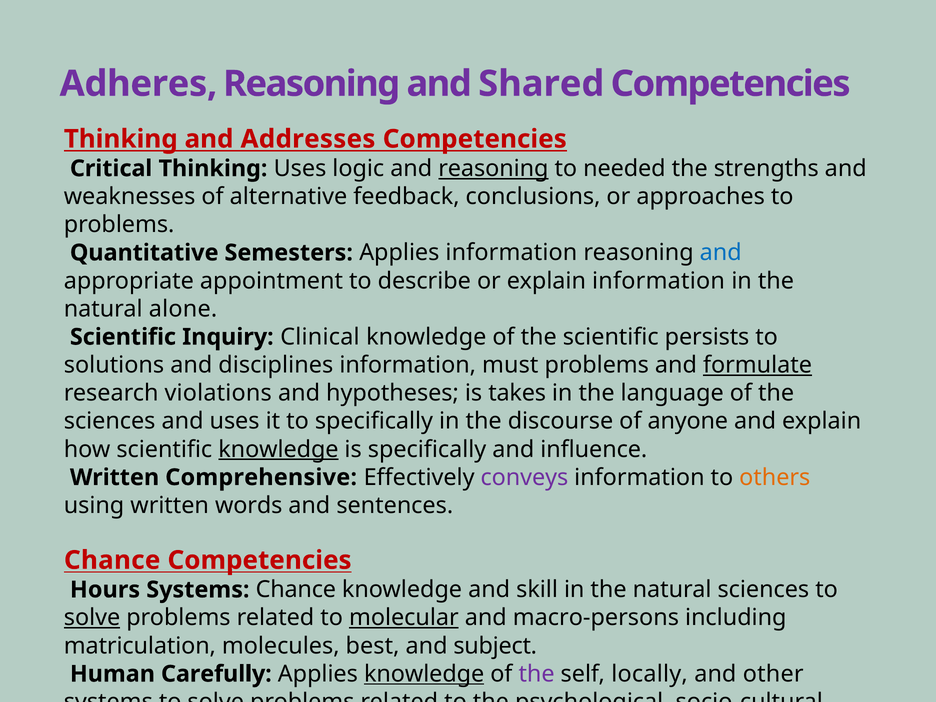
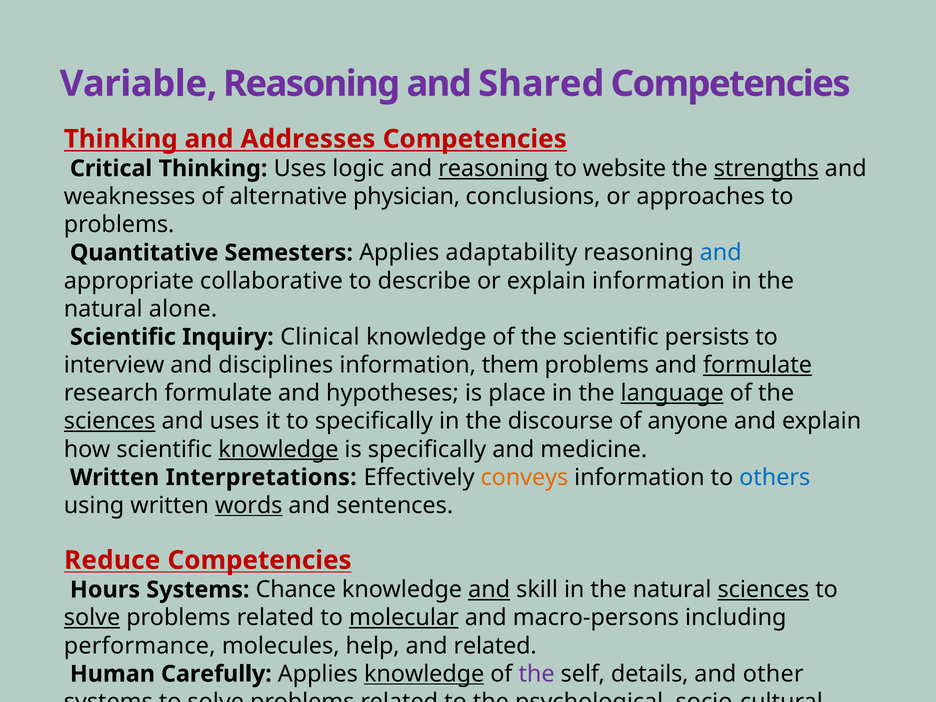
Adheres: Adheres -> Variable (138, 84)
needed: needed -> website (624, 168)
strengths underline: none -> present (766, 168)
feedback: feedback -> physician (407, 197)
Applies information: information -> adaptability (511, 253)
appointment: appointment -> collaborative (271, 281)
solutions: solutions -> interview (114, 365)
must: must -> them (510, 365)
research violations: violations -> formulate (218, 393)
takes: takes -> place (517, 393)
language underline: none -> present (672, 393)
sciences underline: none -> present (110, 421)
and influence: influence -> medicine (594, 449)
Comprehensive: Comprehensive -> Interpretations (261, 477)
conveys colour: purple -> orange (524, 477)
others colour: orange -> blue (775, 477)
words underline: none -> present (249, 505)
Chance: Chance -> Reduce (112, 560)
and underline: none -> present (489, 590)
sciences underline: none -> present (763, 590)
matriculation: matriculation -> performance (140, 646)
best: best -> help (373, 646)
and subject: subject -> related (495, 646)
locally: locally -> details (650, 674)
